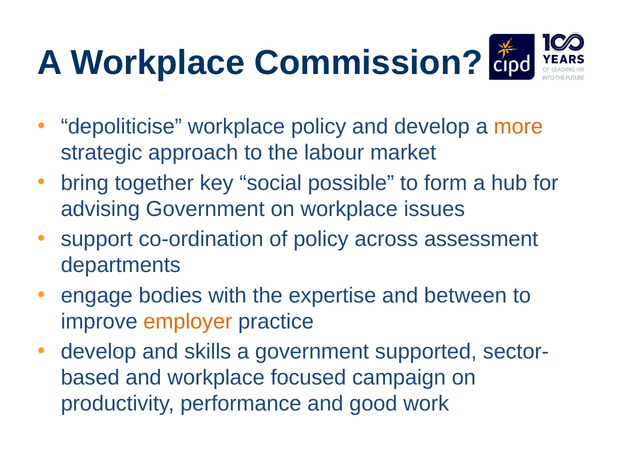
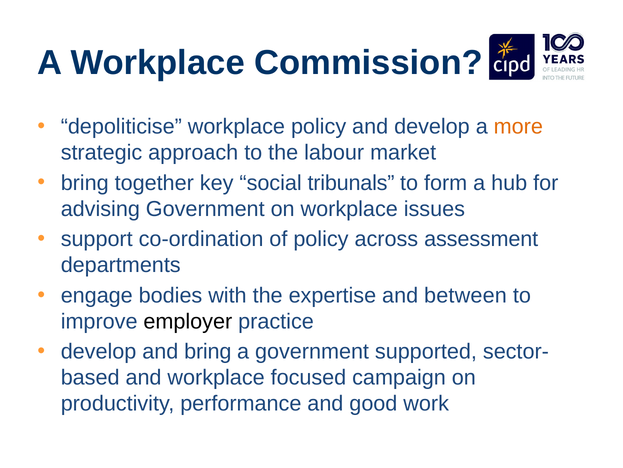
possible: possible -> tribunals (351, 183)
employer colour: orange -> black (188, 321)
and skills: skills -> bring (208, 351)
